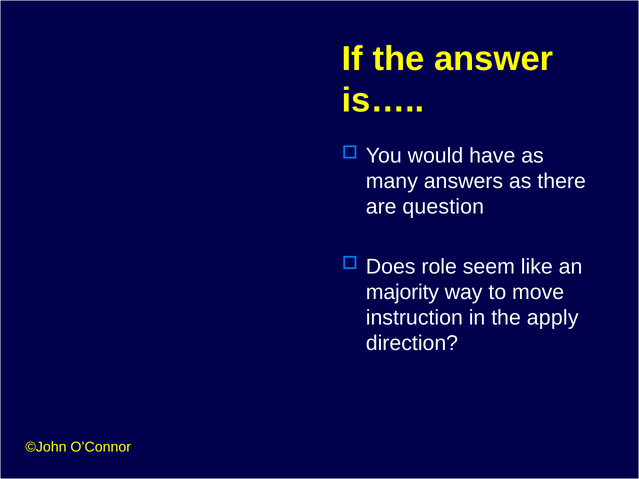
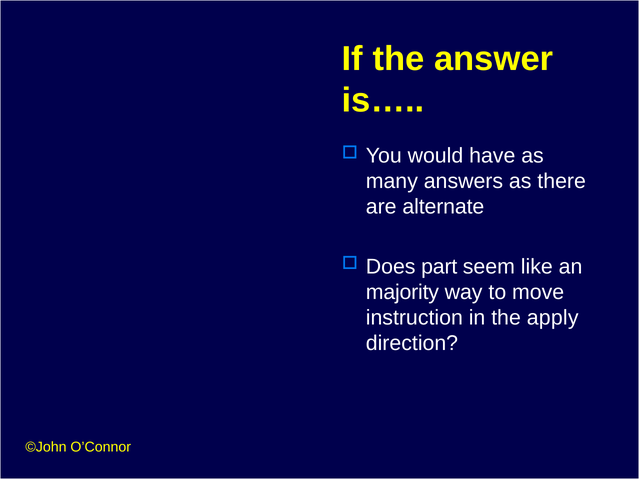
question: question -> alternate (443, 207)
role: role -> part (439, 267)
